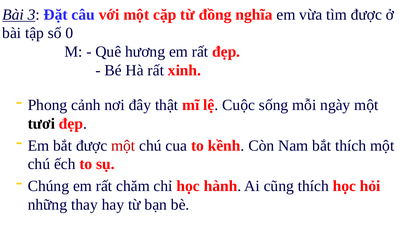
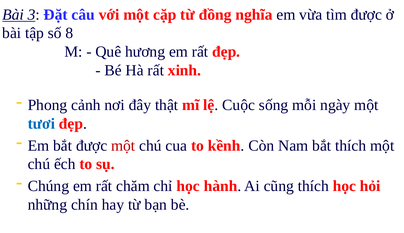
0: 0 -> 8 (69, 33)
tươi colour: black -> blue (41, 124)
thay: thay -> chín (84, 205)
